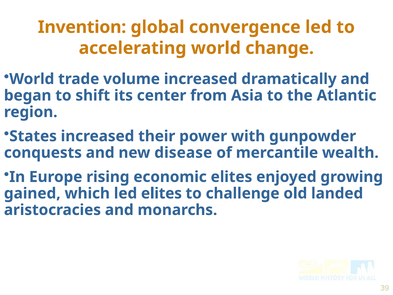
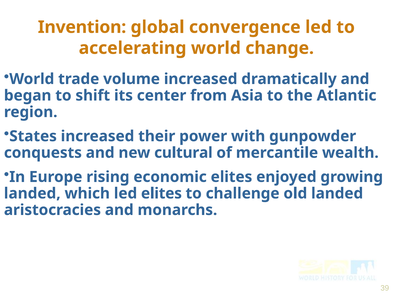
disease: disease -> cultural (183, 153)
gained: gained -> landed (32, 193)
